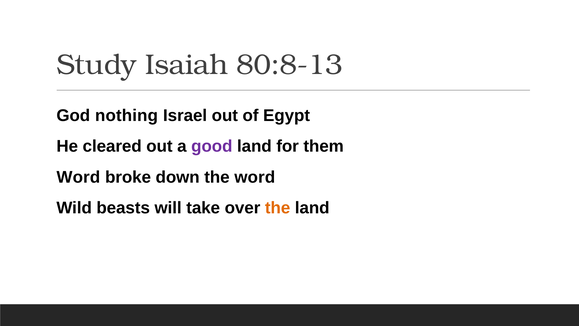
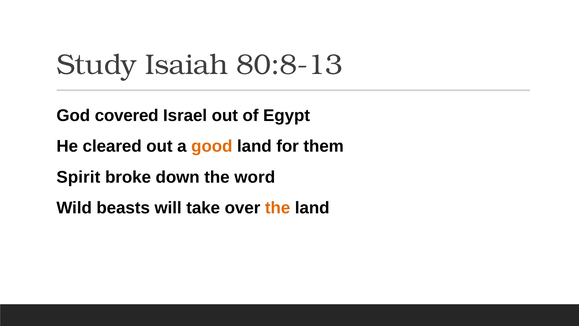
nothing: nothing -> covered (127, 116)
good colour: purple -> orange (212, 146)
Word: Word -> Spirit (78, 177)
